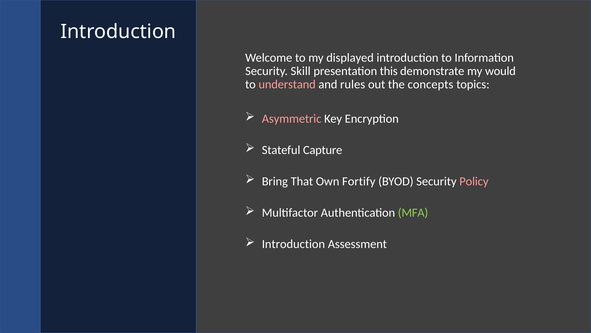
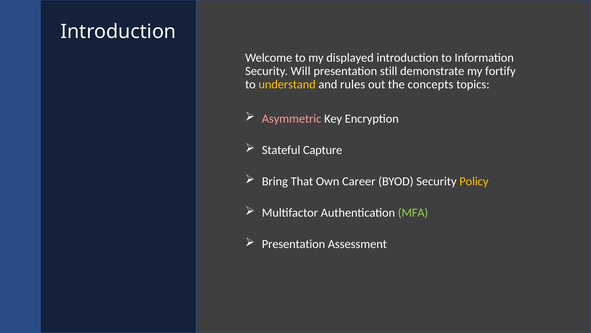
Skill: Skill -> Will (301, 71)
this: this -> still (389, 71)
would: would -> fortify (500, 71)
understand colour: pink -> yellow (287, 84)
Fortify: Fortify -> Career (359, 181)
Policy colour: pink -> yellow (474, 181)
Introduction: Introduction -> Presentation (293, 244)
